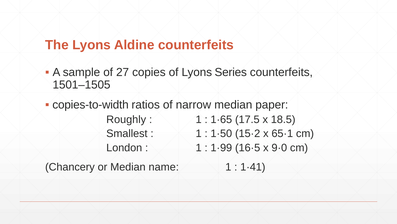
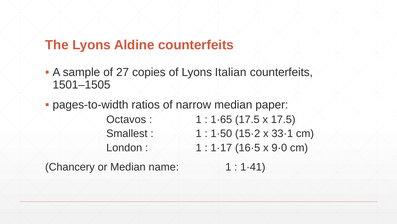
Series: Series -> Italian (231, 72)
copies-to-width: copies-to-width -> pages-to-width (90, 105)
Roughly: Roughly -> Octavos (126, 119)
x 18.5: 18.5 -> 17.5 (283, 119)
65·1: 65·1 -> 33·1 (282, 133)
1·99: 1·99 -> 1·17 (221, 147)
